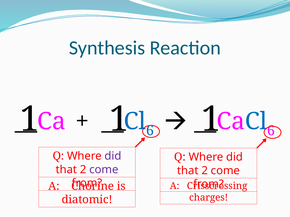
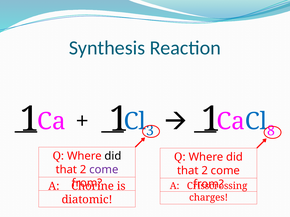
6: 6 -> 3 (150, 131)
6: 6 -> 8 (271, 131)
did colour: purple -> black (113, 156)
